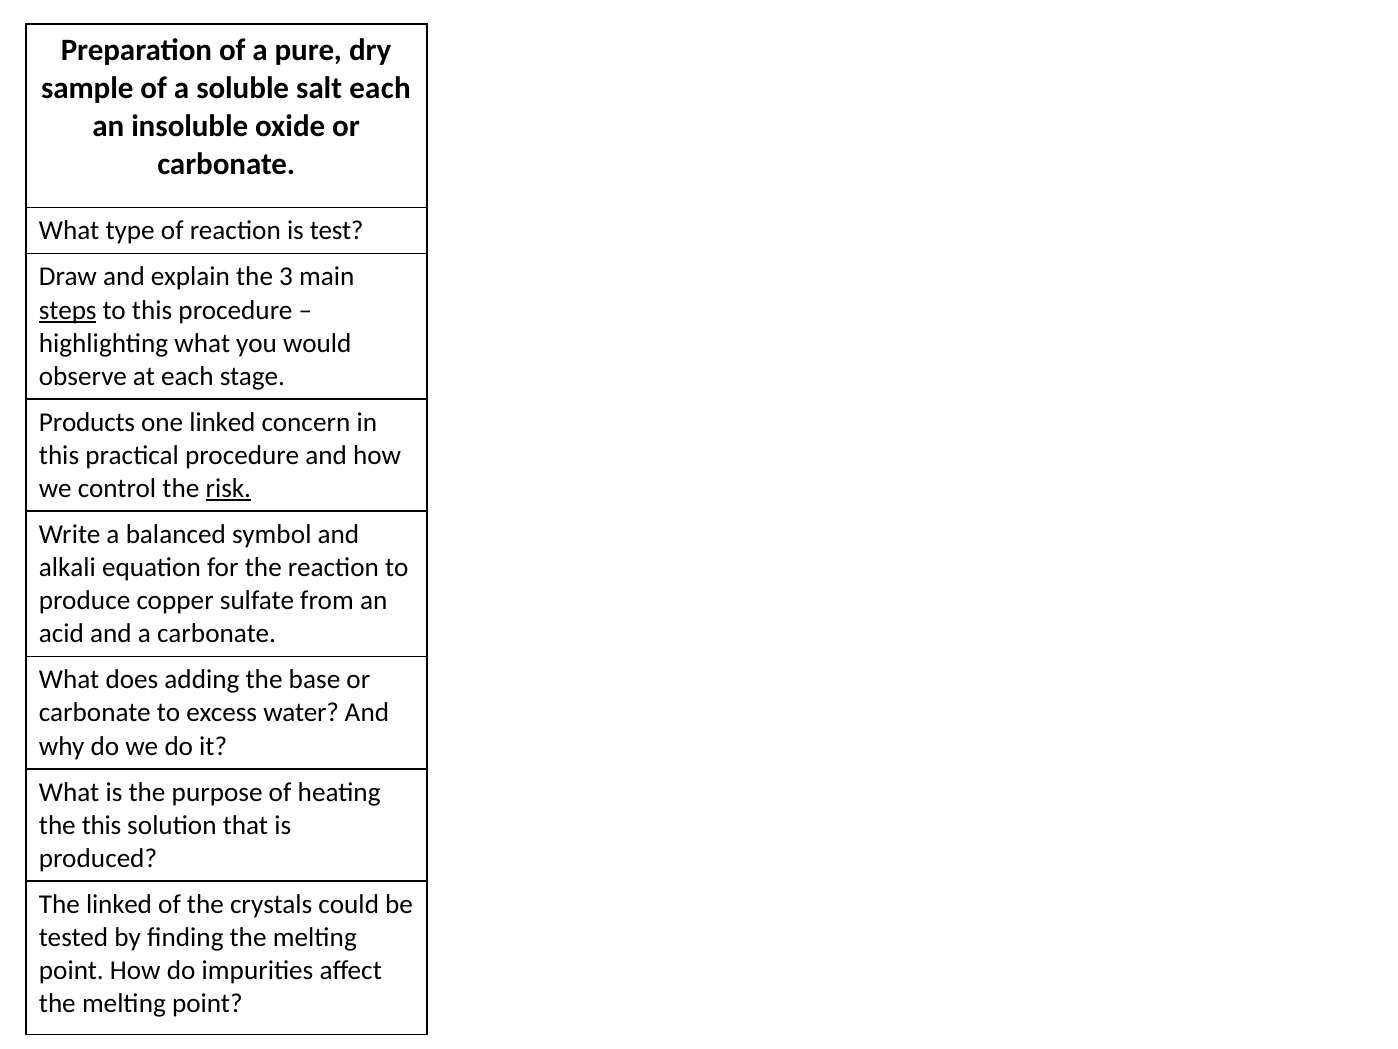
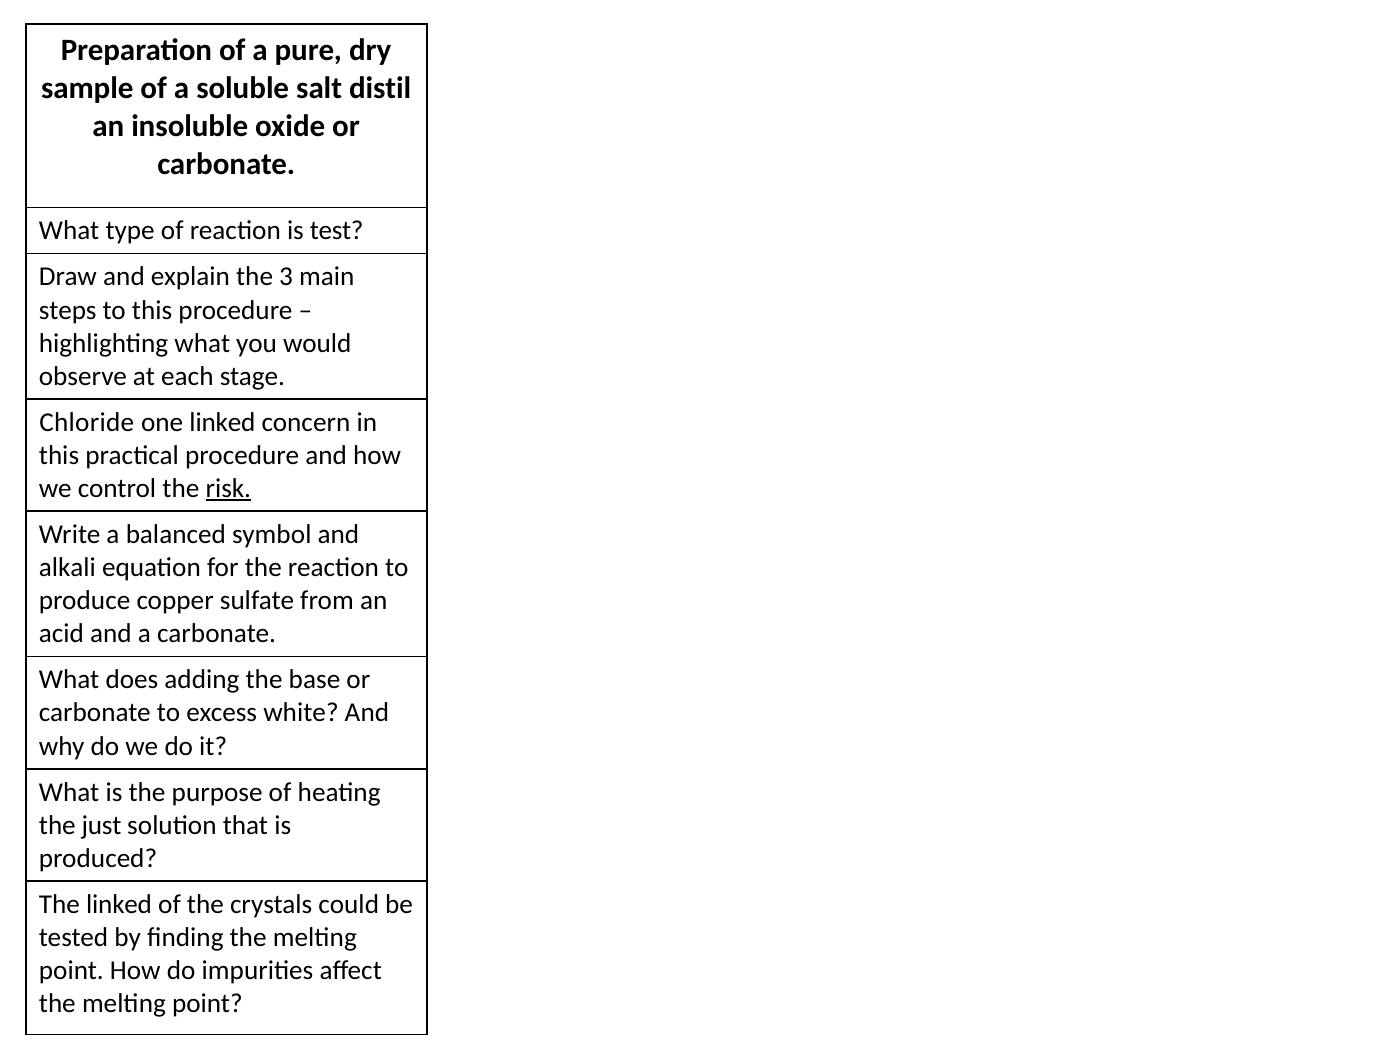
salt each: each -> distil (380, 88)
steps underline: present -> none (68, 310)
Products: Products -> Chloride (87, 422)
water: water -> white (301, 713)
the this: this -> just (102, 825)
